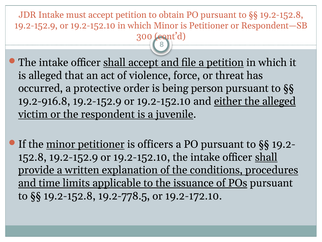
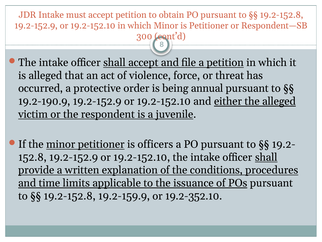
person: person -> annual (207, 88)
19.2-916.8: 19.2-916.8 -> 19.2-190.9 (44, 101)
19.2-778.5: 19.2-778.5 -> 19.2-159.9 (124, 196)
19.2-172.10: 19.2-172.10 -> 19.2-352.10 (194, 196)
